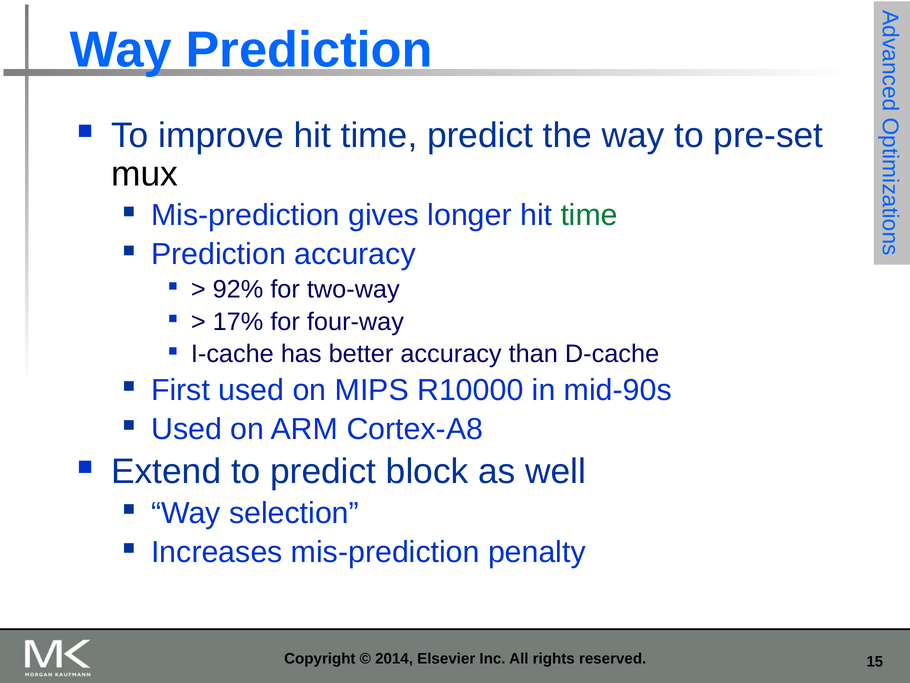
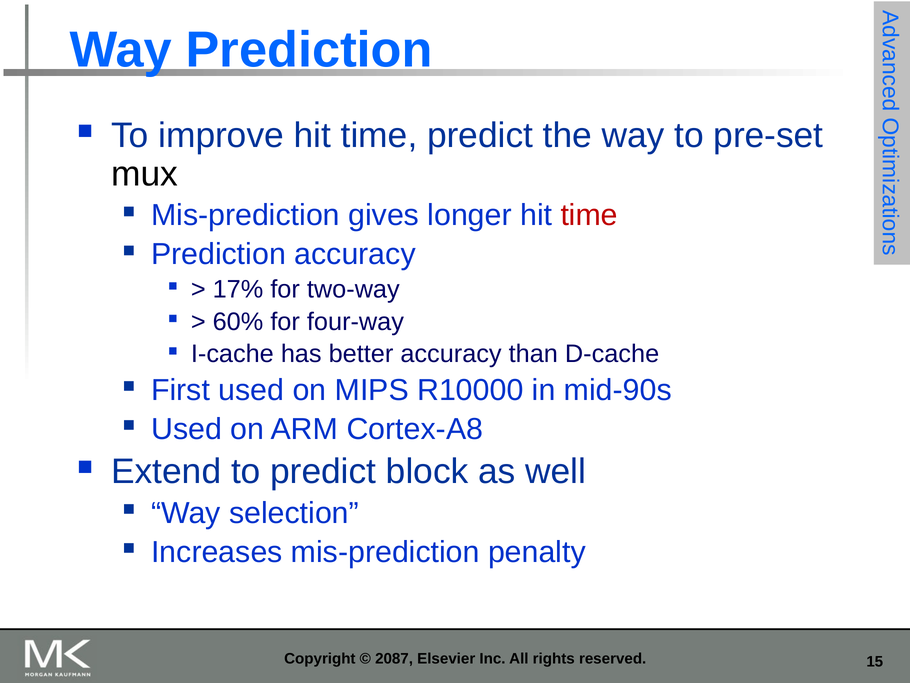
time colour: green -> red (589, 215)
92%: 92% -> 17% (238, 289)
17%: 17% -> 60% (238, 322)
2014: 2014 -> 2087 (394, 658)
